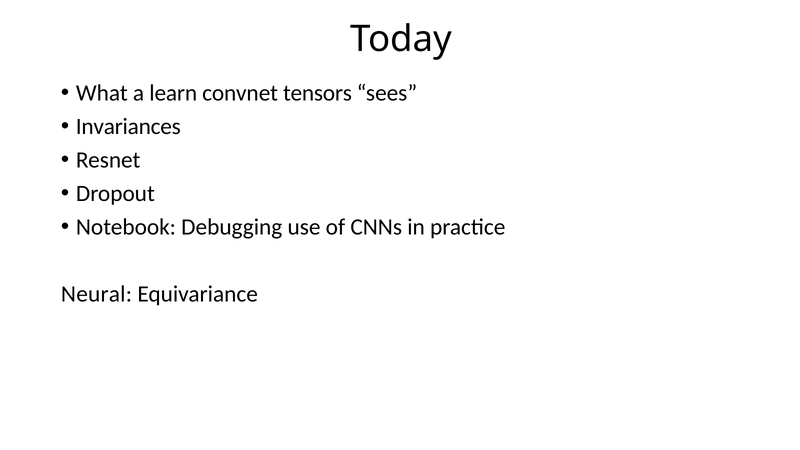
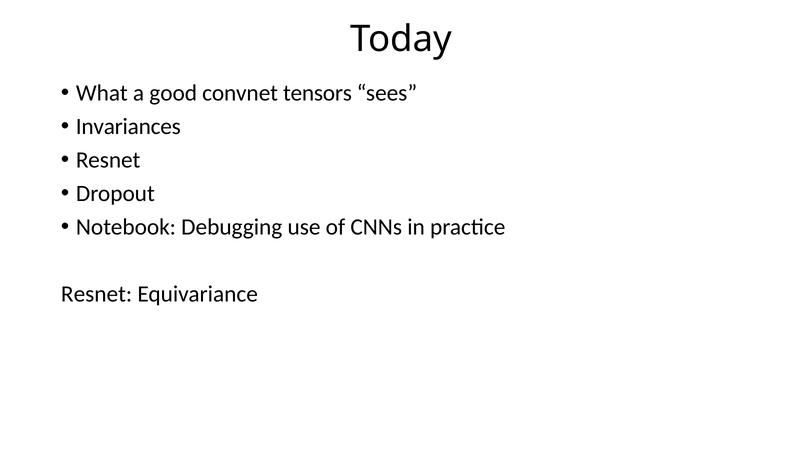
learn: learn -> good (173, 93)
Neural: Neural -> Resnet (97, 294)
